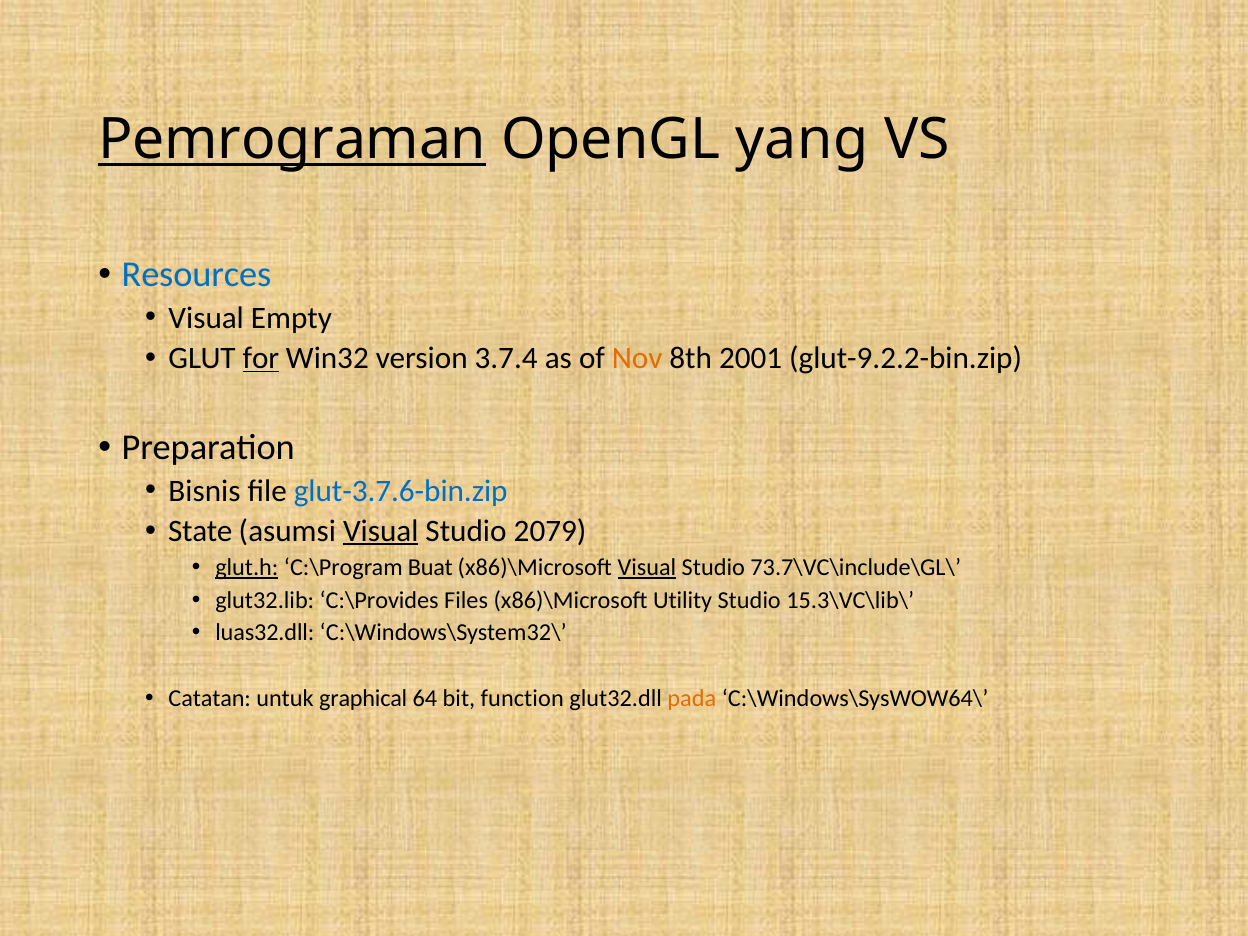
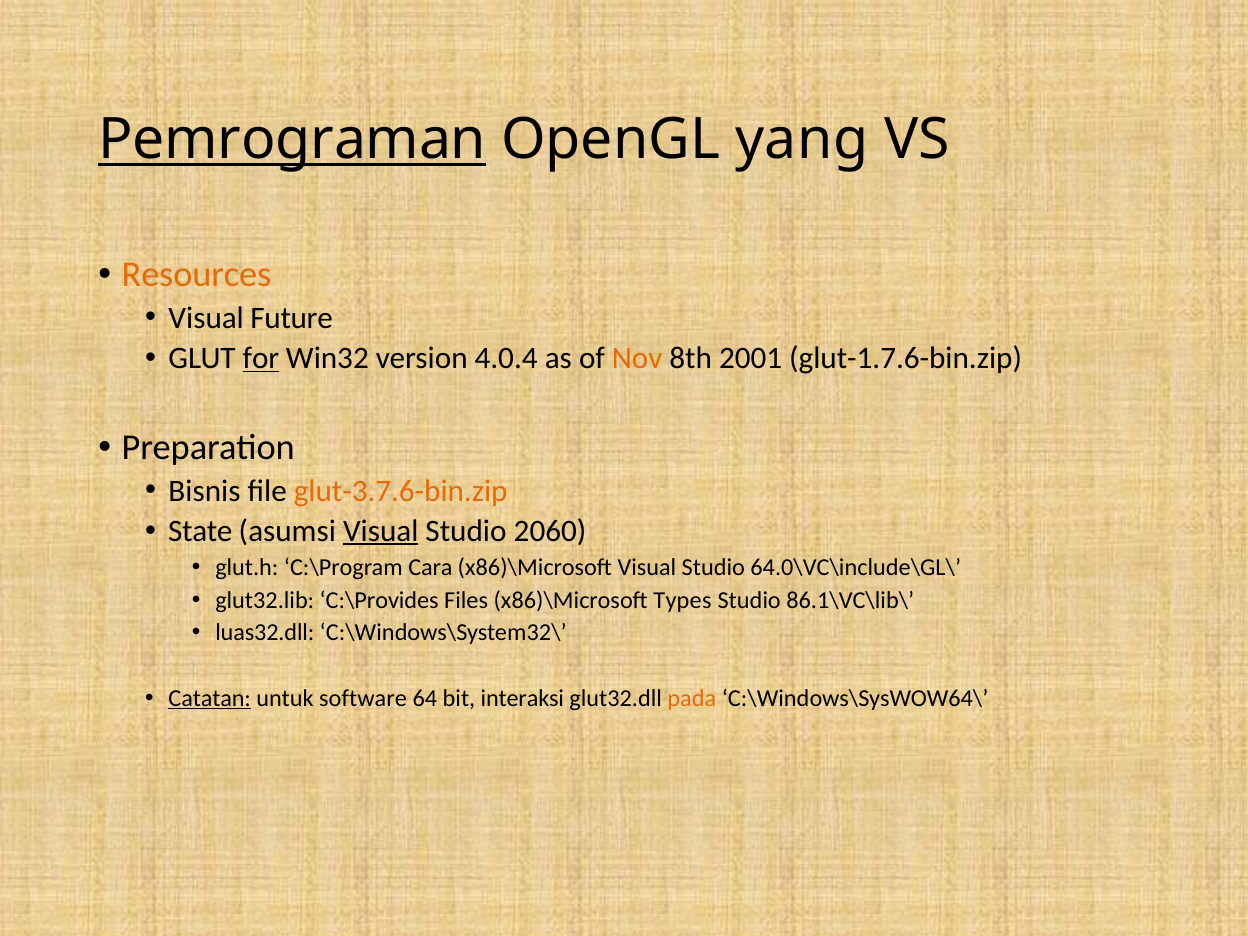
Resources colour: blue -> orange (197, 275)
Empty: Empty -> Future (292, 318)
3.7.4: 3.7.4 -> 4.0.4 (506, 358)
glut-9.2.2-bin.zip: glut-9.2.2-bin.zip -> glut-1.7.6-bin.zip (906, 358)
glut-3.7.6-bin.zip colour: blue -> orange (401, 491)
2079: 2079 -> 2060 (550, 531)
glut.h underline: present -> none (247, 567)
Buat: Buat -> Cara (430, 567)
Visual underline: present -> none (647, 567)
73.7\VC\include\GL\: 73.7\VC\include\GL\ -> 64.0\VC\include\GL\ (856, 567)
Utility: Utility -> Types (683, 600)
15.3\VC\lib\: 15.3\VC\lib\ -> 86.1\VC\lib\ (850, 600)
Catatan underline: none -> present (210, 698)
graphical: graphical -> software (363, 698)
function: function -> interaksi (522, 698)
